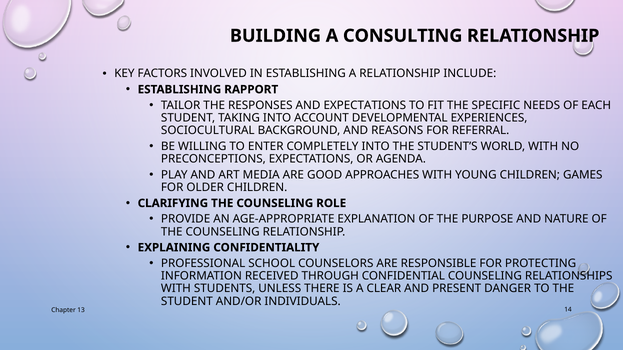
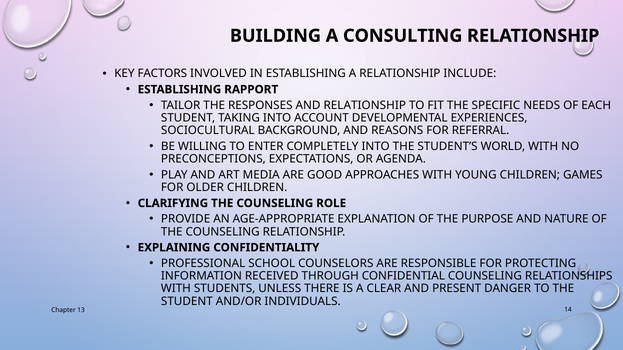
AND EXPECTATIONS: EXPECTATIONS -> RELATIONSHIP (365, 105)
